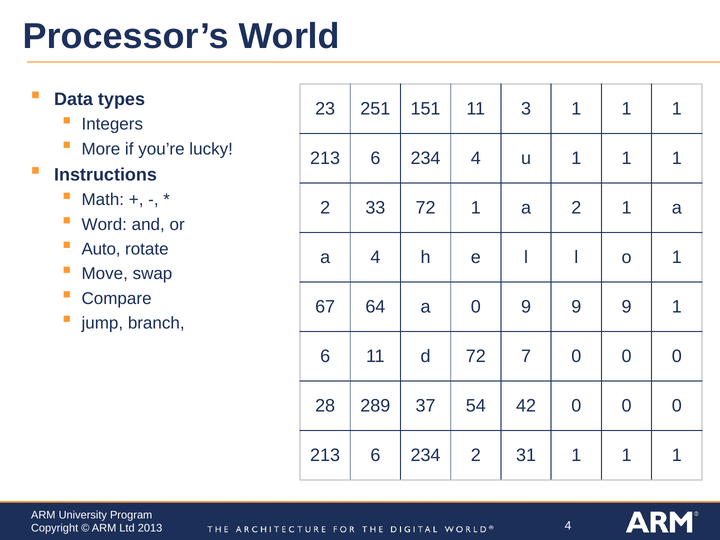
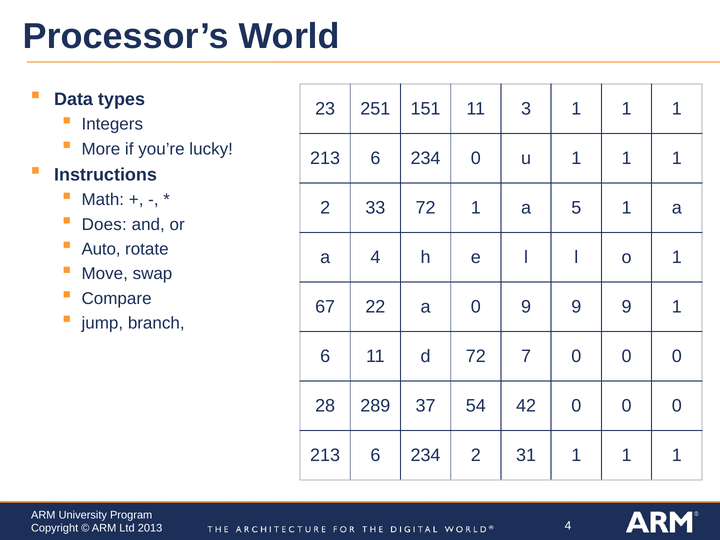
234 4: 4 -> 0 (476, 159)
a 2: 2 -> 5 (576, 208)
Word: Word -> Does (104, 224)
64: 64 -> 22 (375, 307)
